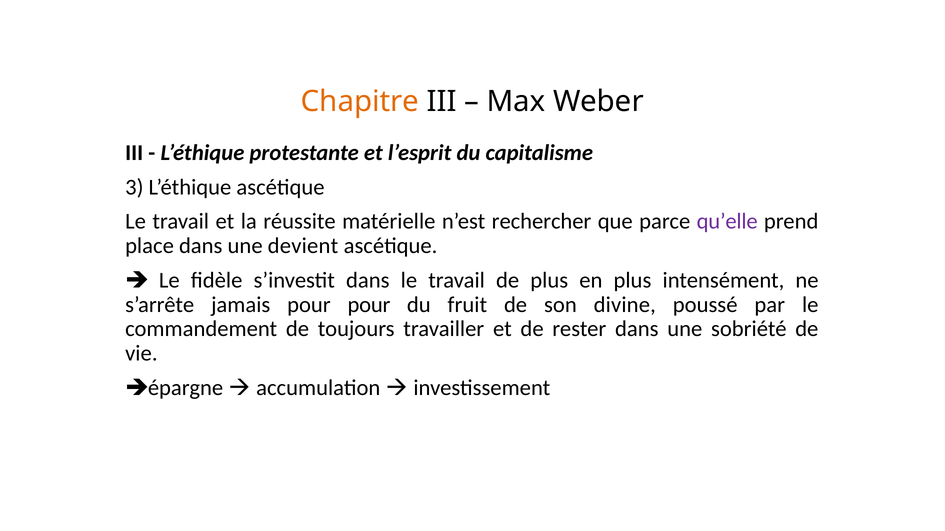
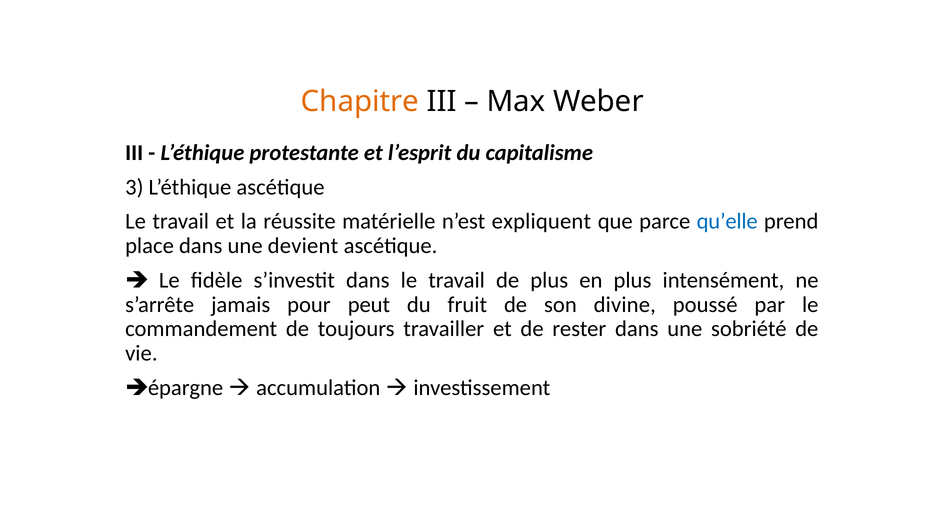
rechercher: rechercher -> expliquent (541, 222)
qu’elle colour: purple -> blue (727, 222)
pour pour: pour -> peut (369, 305)
